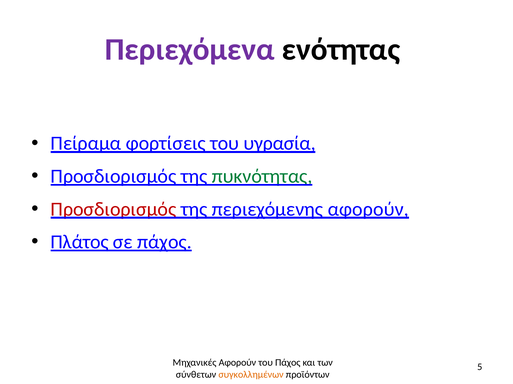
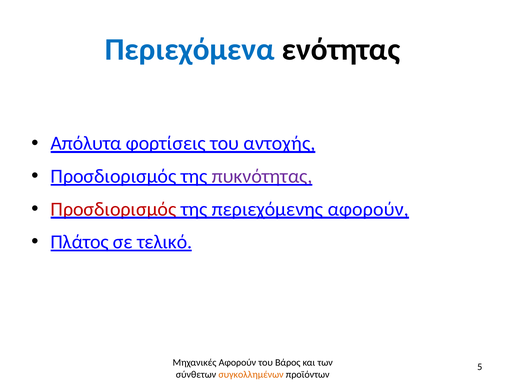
Περιεχόμενα colour: purple -> blue (190, 50)
Πείραμα: Πείραμα -> Απόλυτα (86, 144)
υγρασία: υγρασία -> αντοχής (279, 144)
πυκνότητας colour: green -> purple (262, 177)
σε πάχος: πάχος -> τελικό (165, 242)
του Πάχος: Πάχος -> Βάρος (288, 363)
